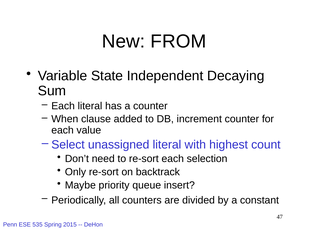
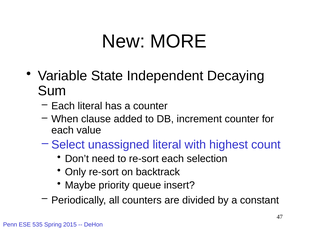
FROM: FROM -> MORE (179, 41)
